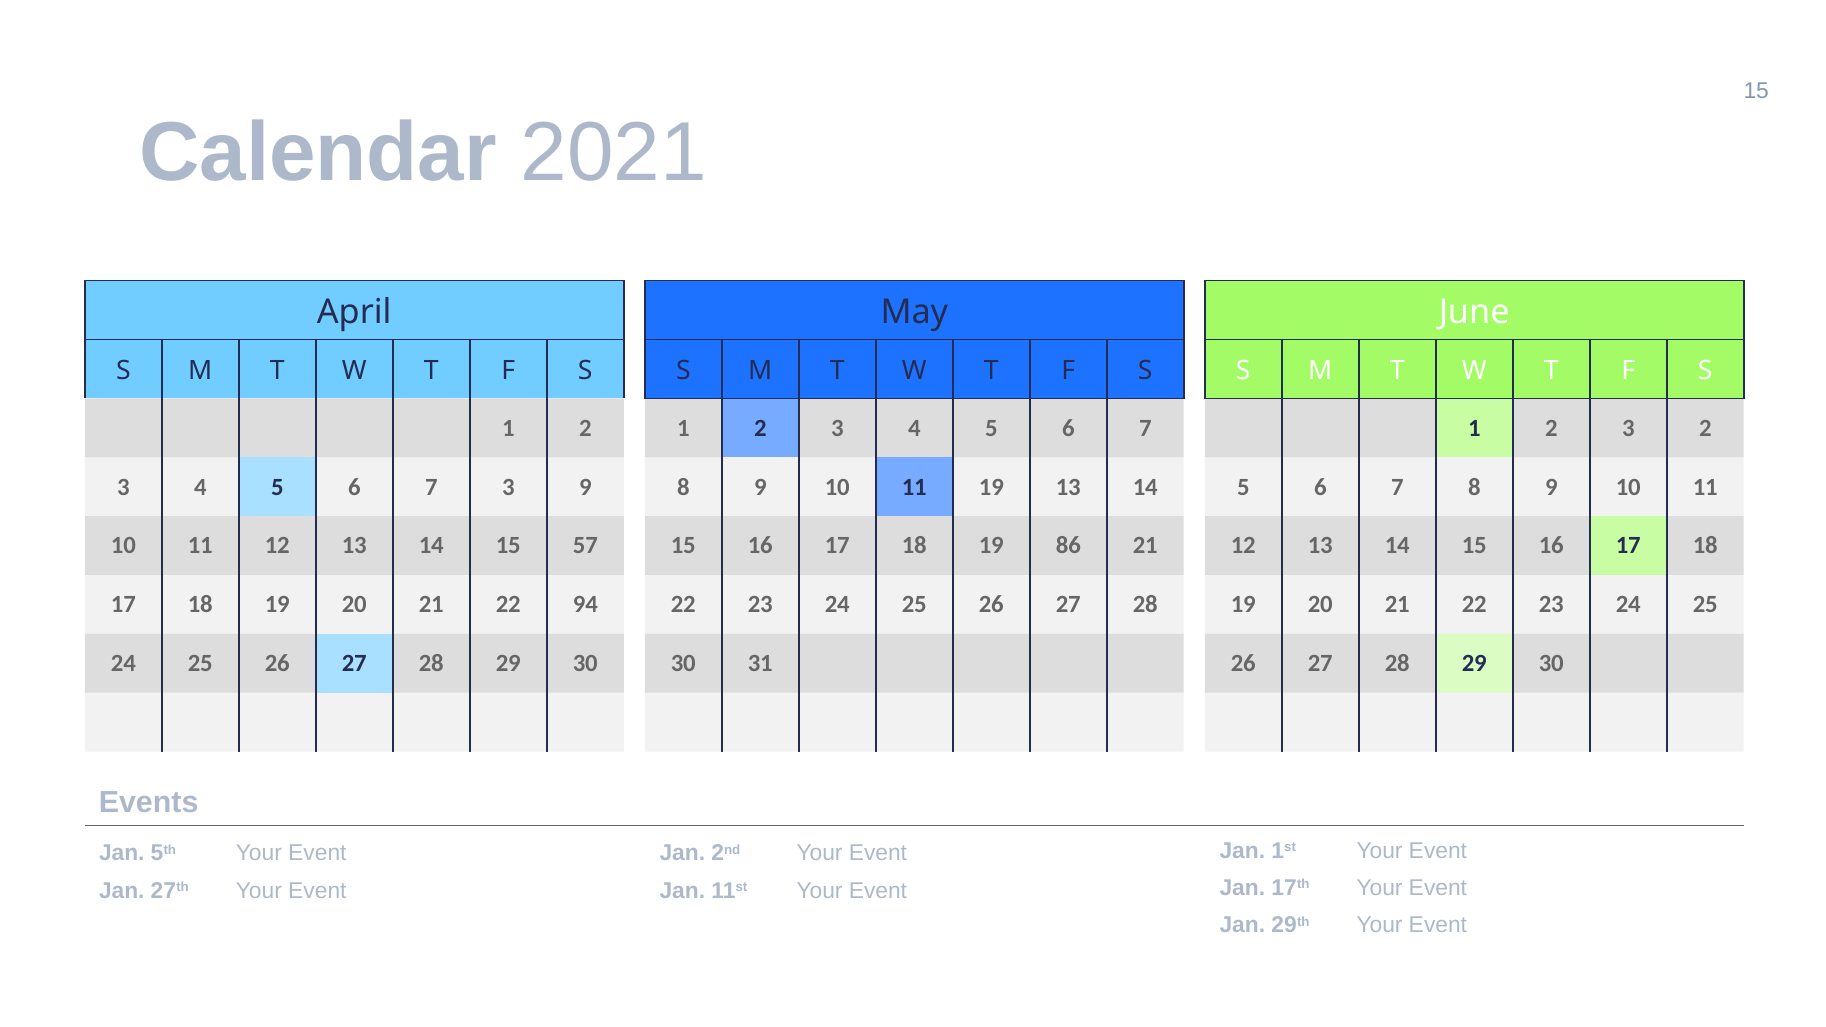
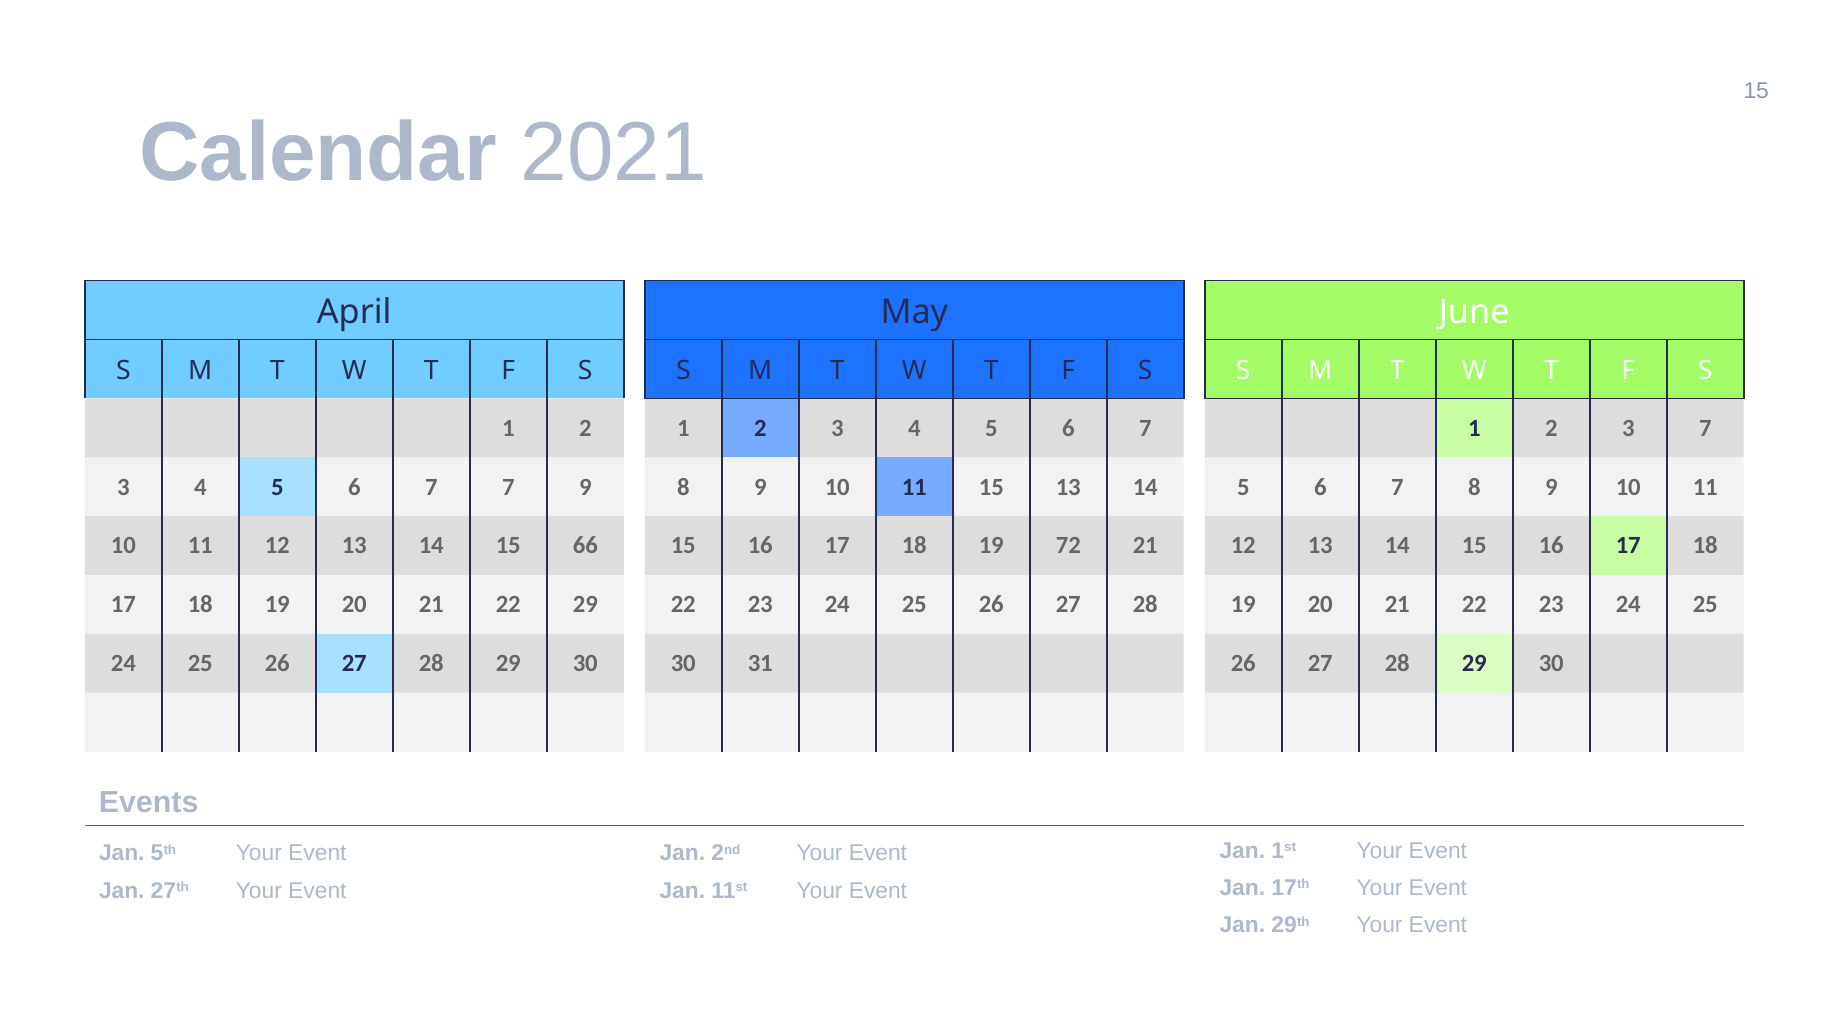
3 2: 2 -> 7 (1705, 428)
7 3: 3 -> 7 (508, 487)
11 19: 19 -> 15 (991, 487)
57: 57 -> 66 (585, 546)
86: 86 -> 72 (1068, 546)
22 94: 94 -> 29 (585, 605)
